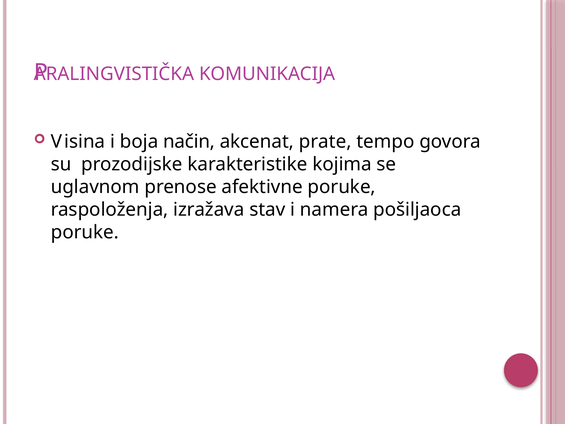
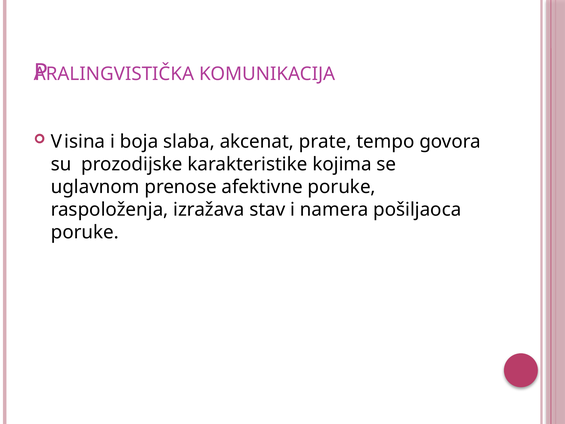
način: način -> slaba (189, 142)
